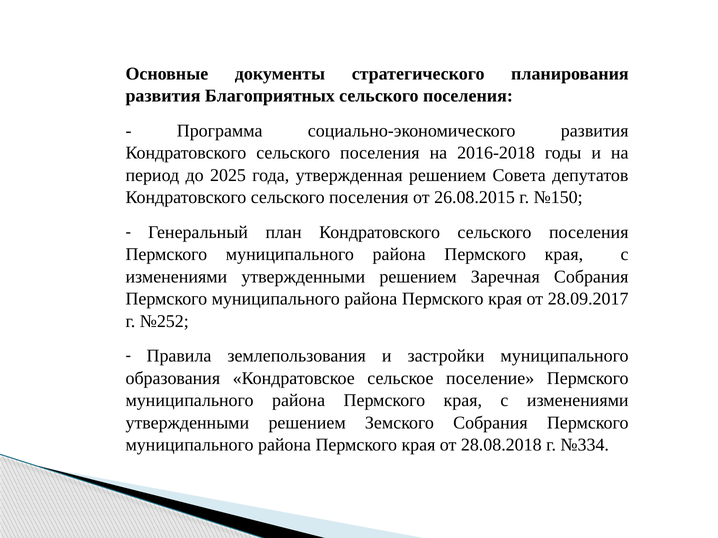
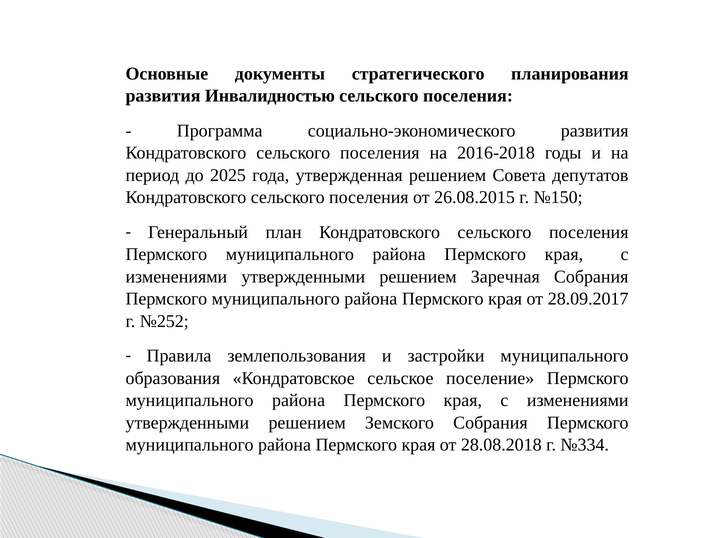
Благоприятных: Благоприятных -> Инвалидностью (270, 96)
